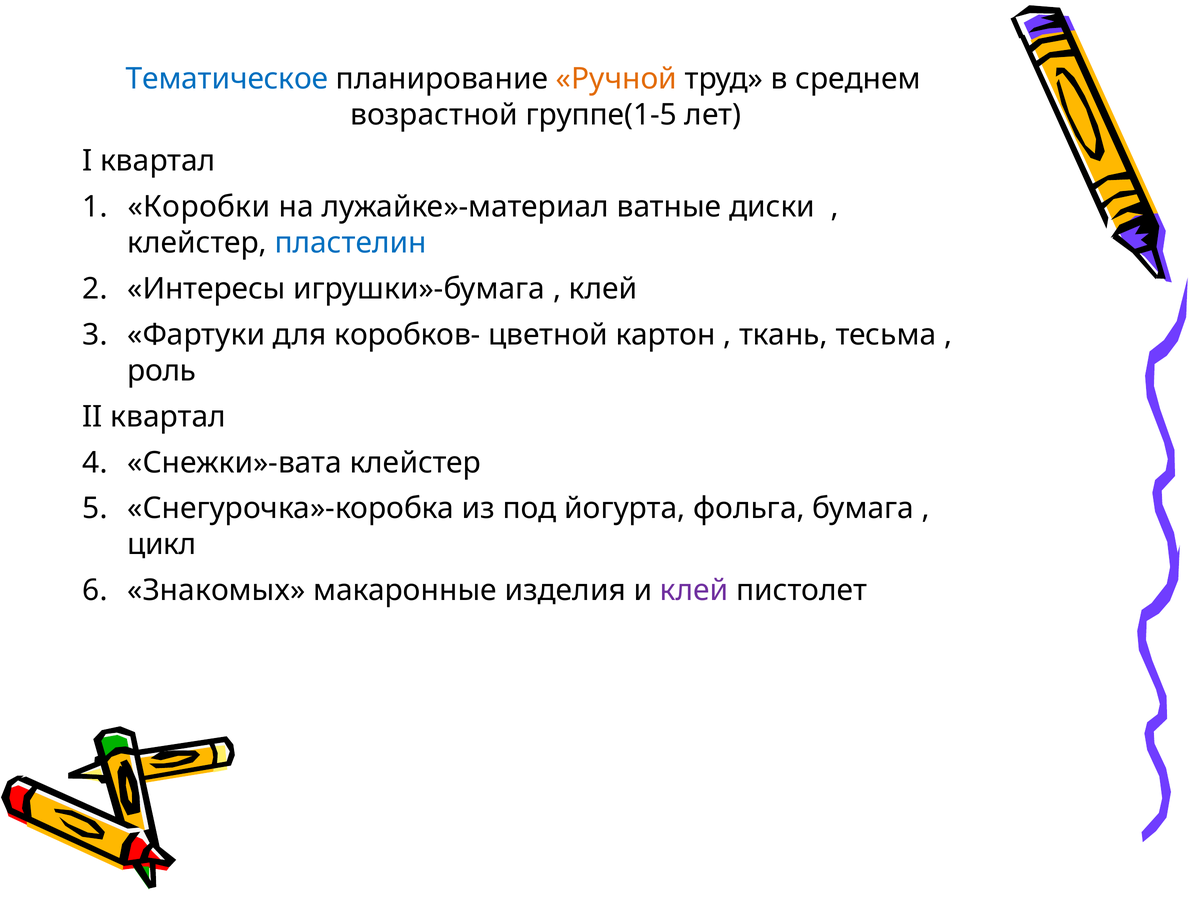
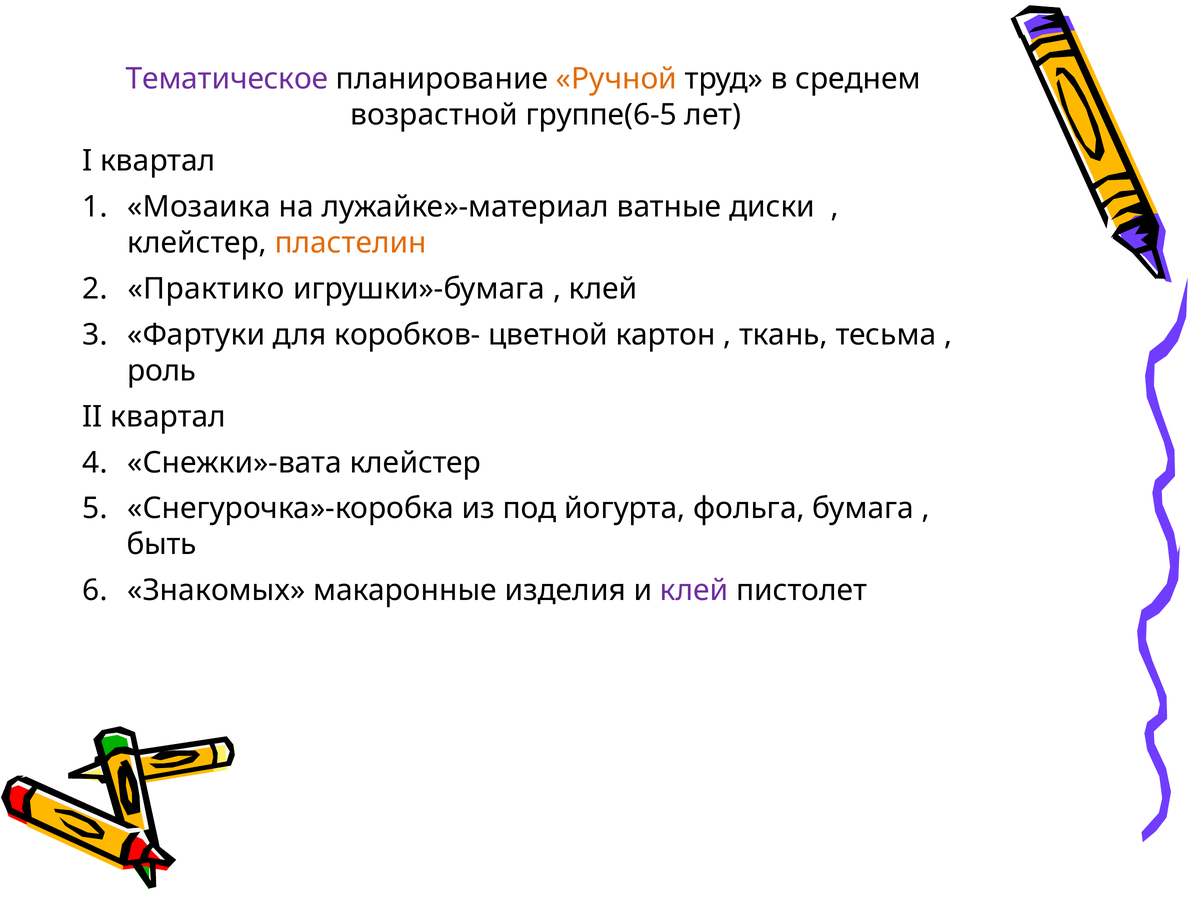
Тематическое colour: blue -> purple (227, 79)
группе(1-5: группе(1-5 -> группе(6-5 (601, 115)
Коробки: Коробки -> Мозаика (199, 207)
пластелин colour: blue -> orange (351, 243)
Интересы: Интересы -> Практико (206, 289)
цикл: цикл -> быть (162, 544)
